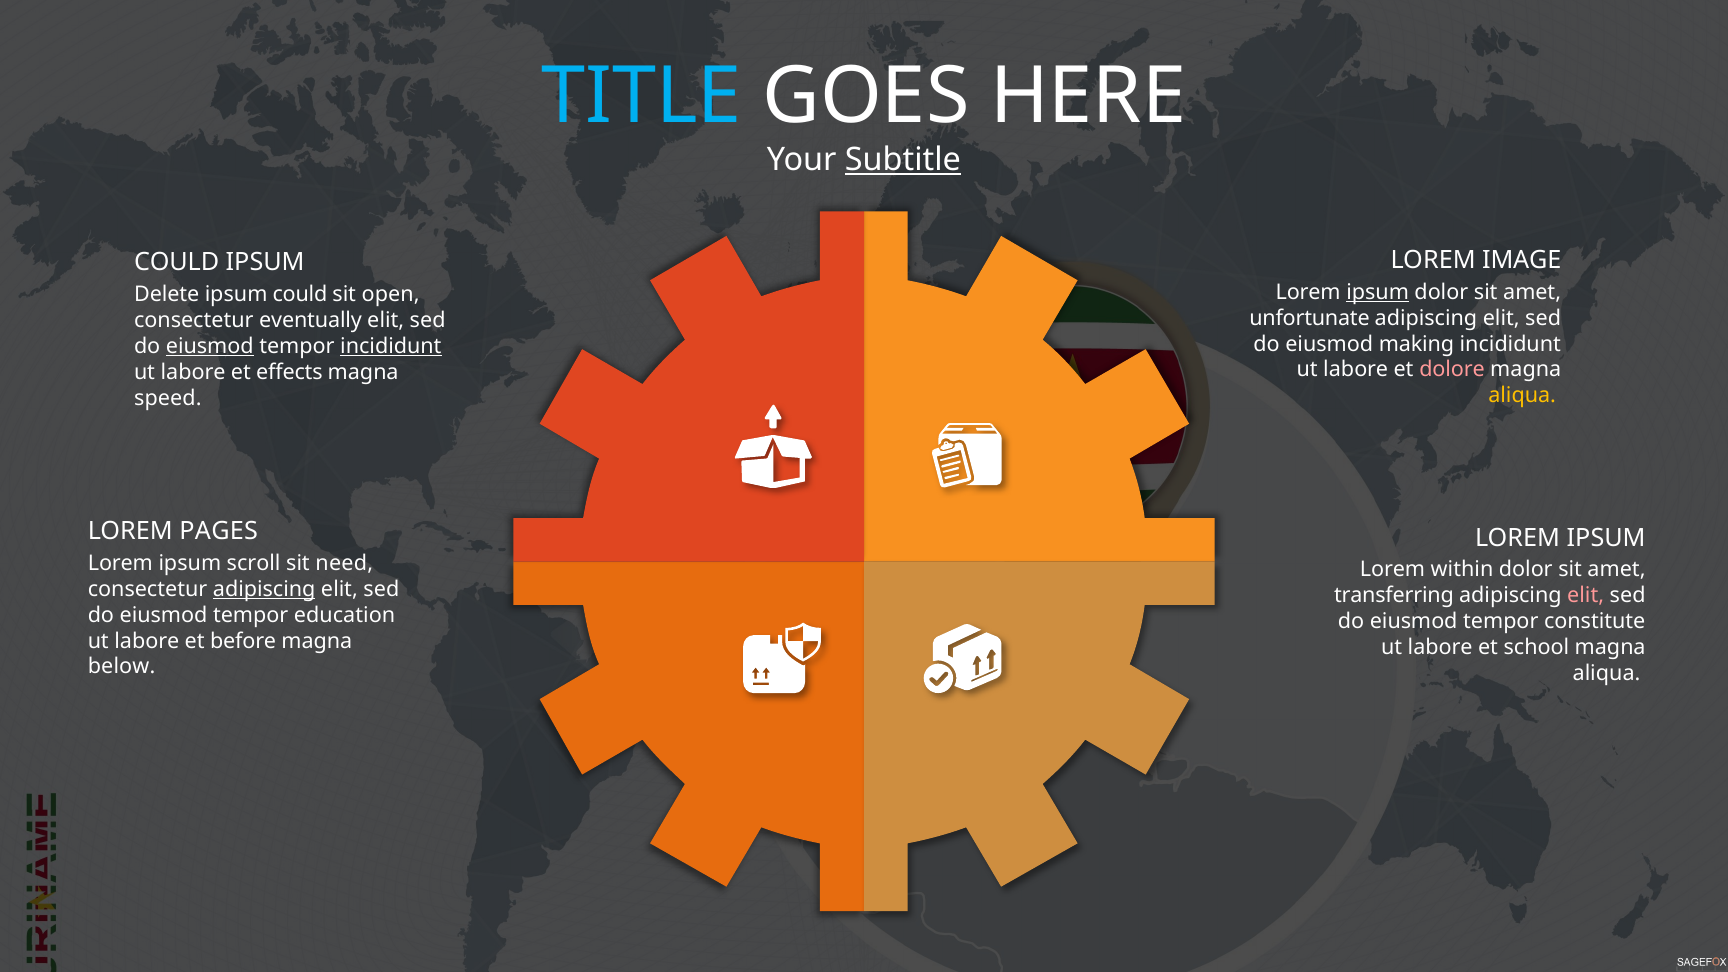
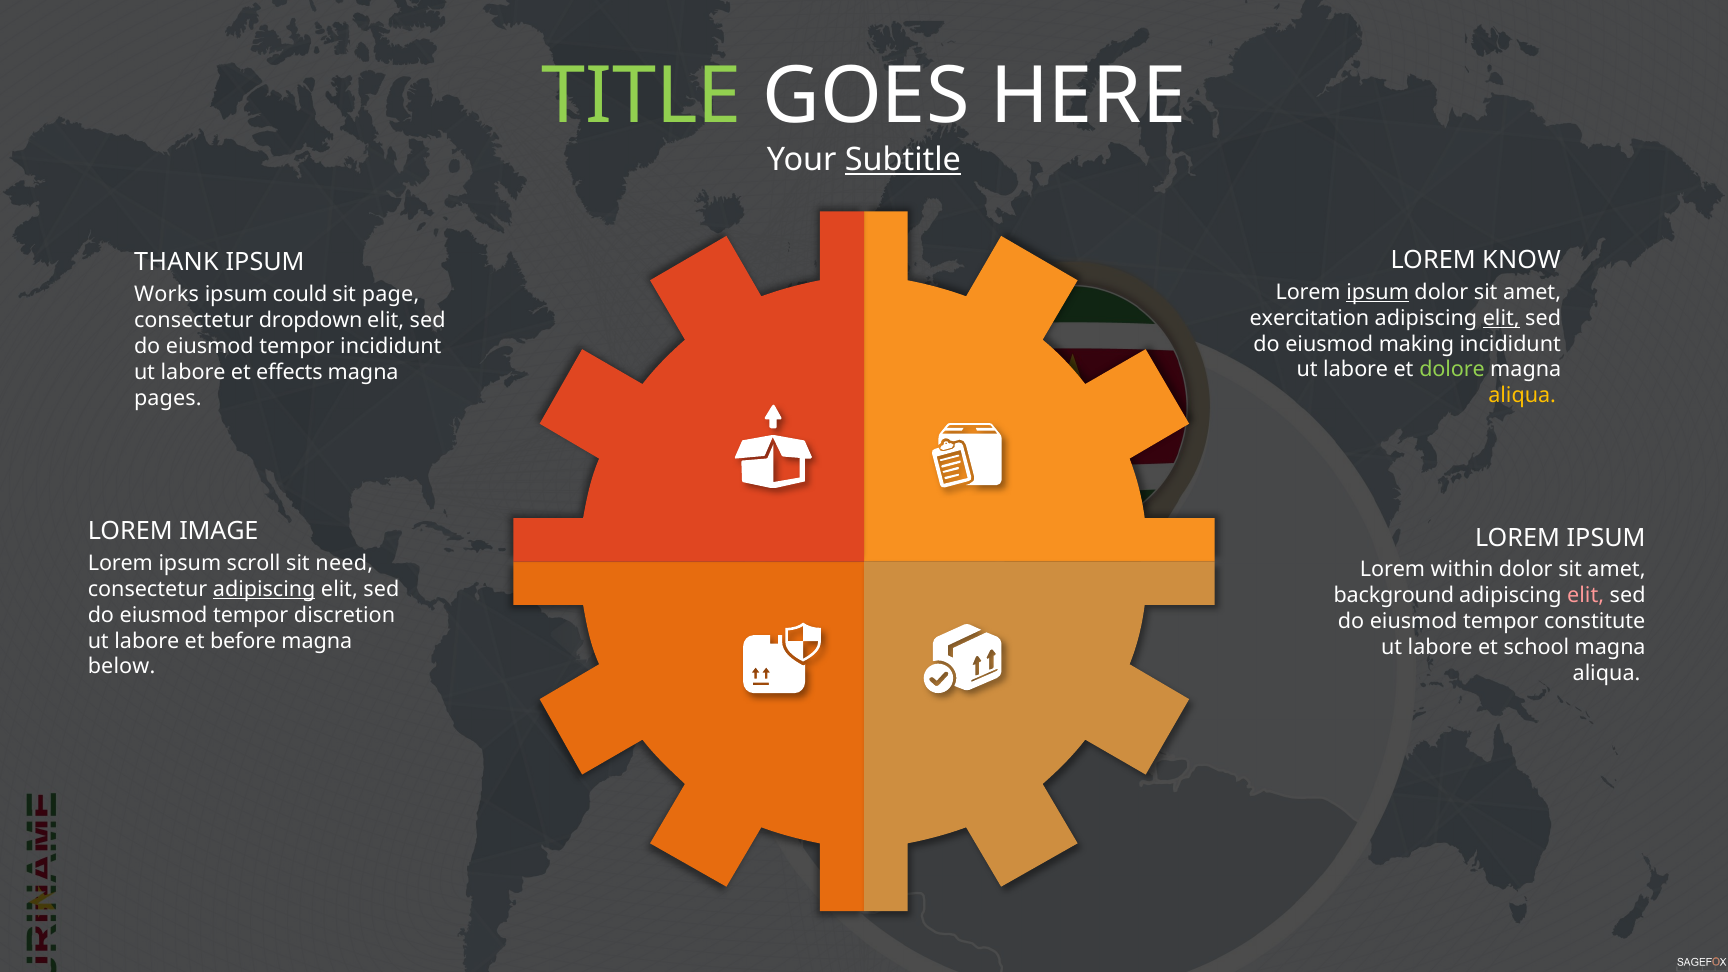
TITLE colour: light blue -> light green (642, 96)
IMAGE: IMAGE -> KNOW (1522, 260)
COULD: COULD -> THANK (176, 262)
Delete: Delete -> Works (167, 294)
open: open -> page (391, 294)
unfortunate: unfortunate -> exercitation (1309, 318)
elit underline: none -> present (1501, 318)
eventually: eventually -> dropdown (311, 320)
eiusmod underline: present -> none (210, 346)
incididunt underline: present -> none (391, 346)
dolore colour: pink -> light green (1452, 370)
speed: speed -> pages (168, 398)
PAGES: PAGES -> IMAGE (219, 531)
transferring: transferring -> background (1394, 596)
education: education -> discretion (345, 615)
